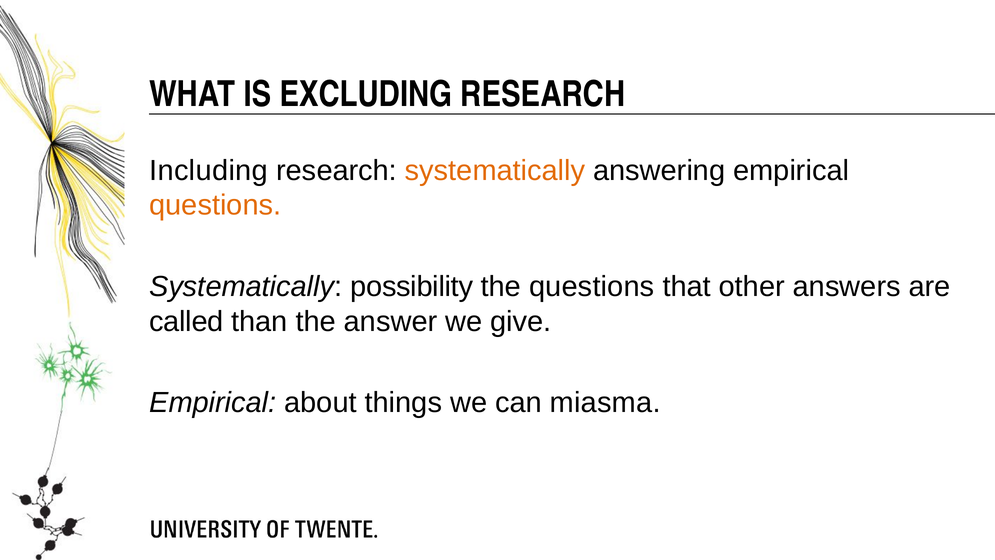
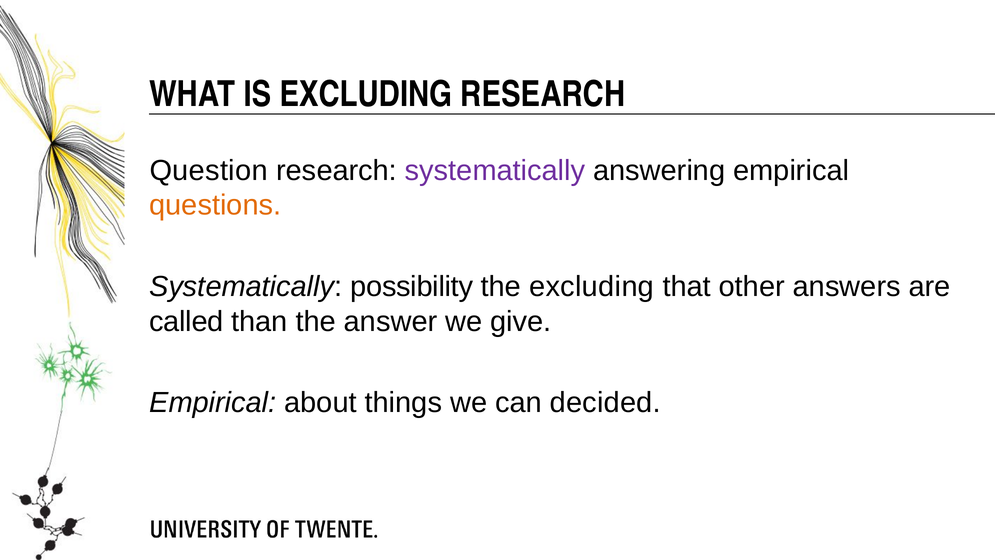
Including: Including -> Question (209, 170)
systematically colour: orange -> purple (495, 170)
the questions: questions -> excluding (592, 287)
miasma: miasma -> decided (605, 403)
